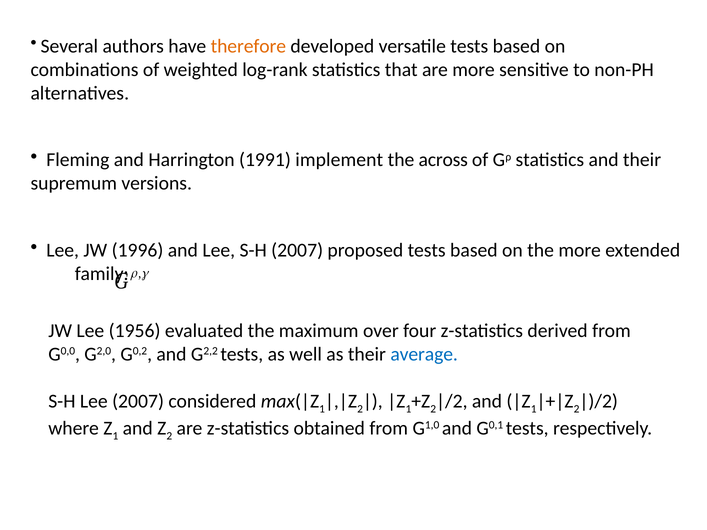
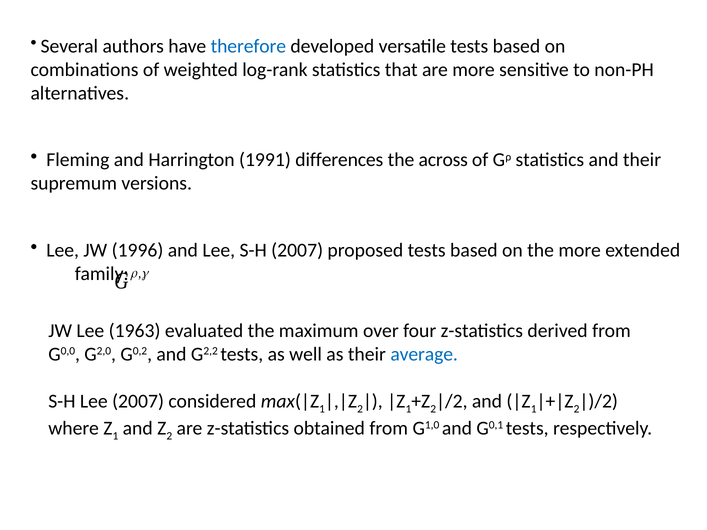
therefore colour: orange -> blue (248, 46)
implement: implement -> differences (339, 160)
1956: 1956 -> 1963 (135, 331)
